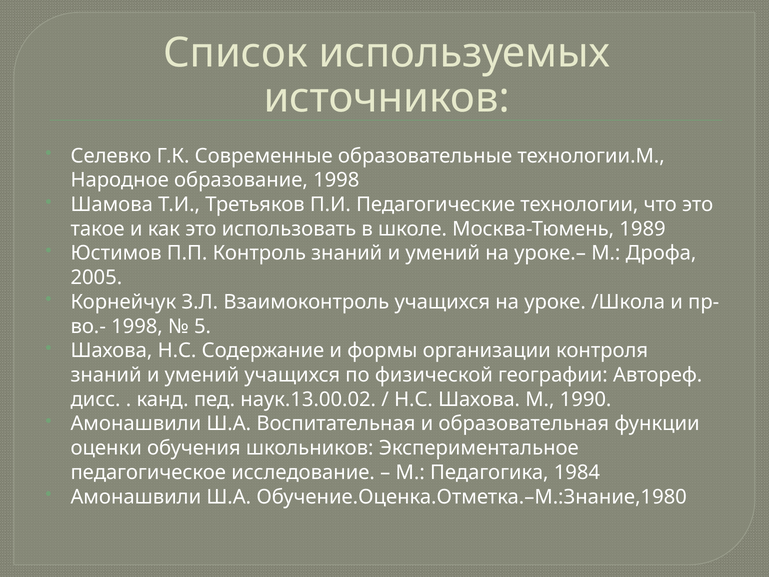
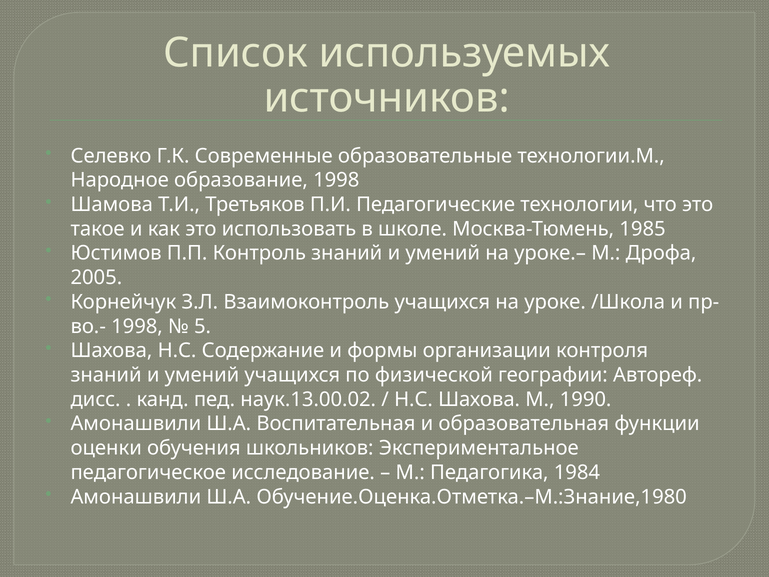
1989: 1989 -> 1985 (643, 229)
